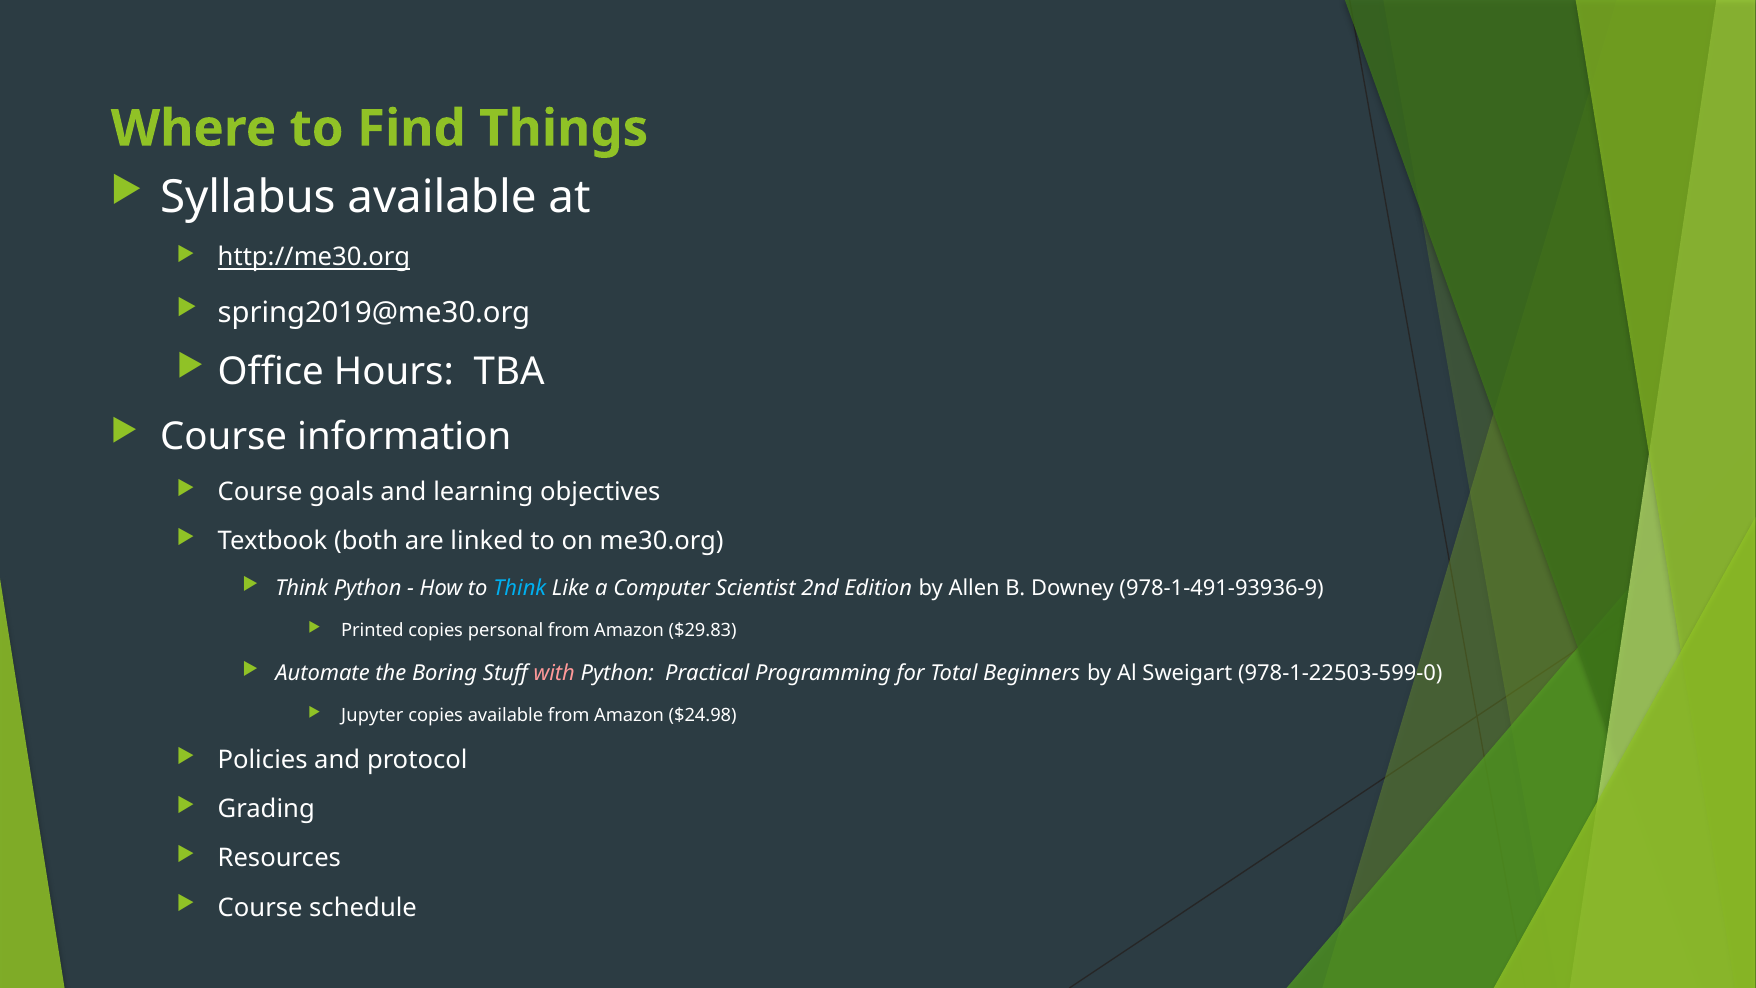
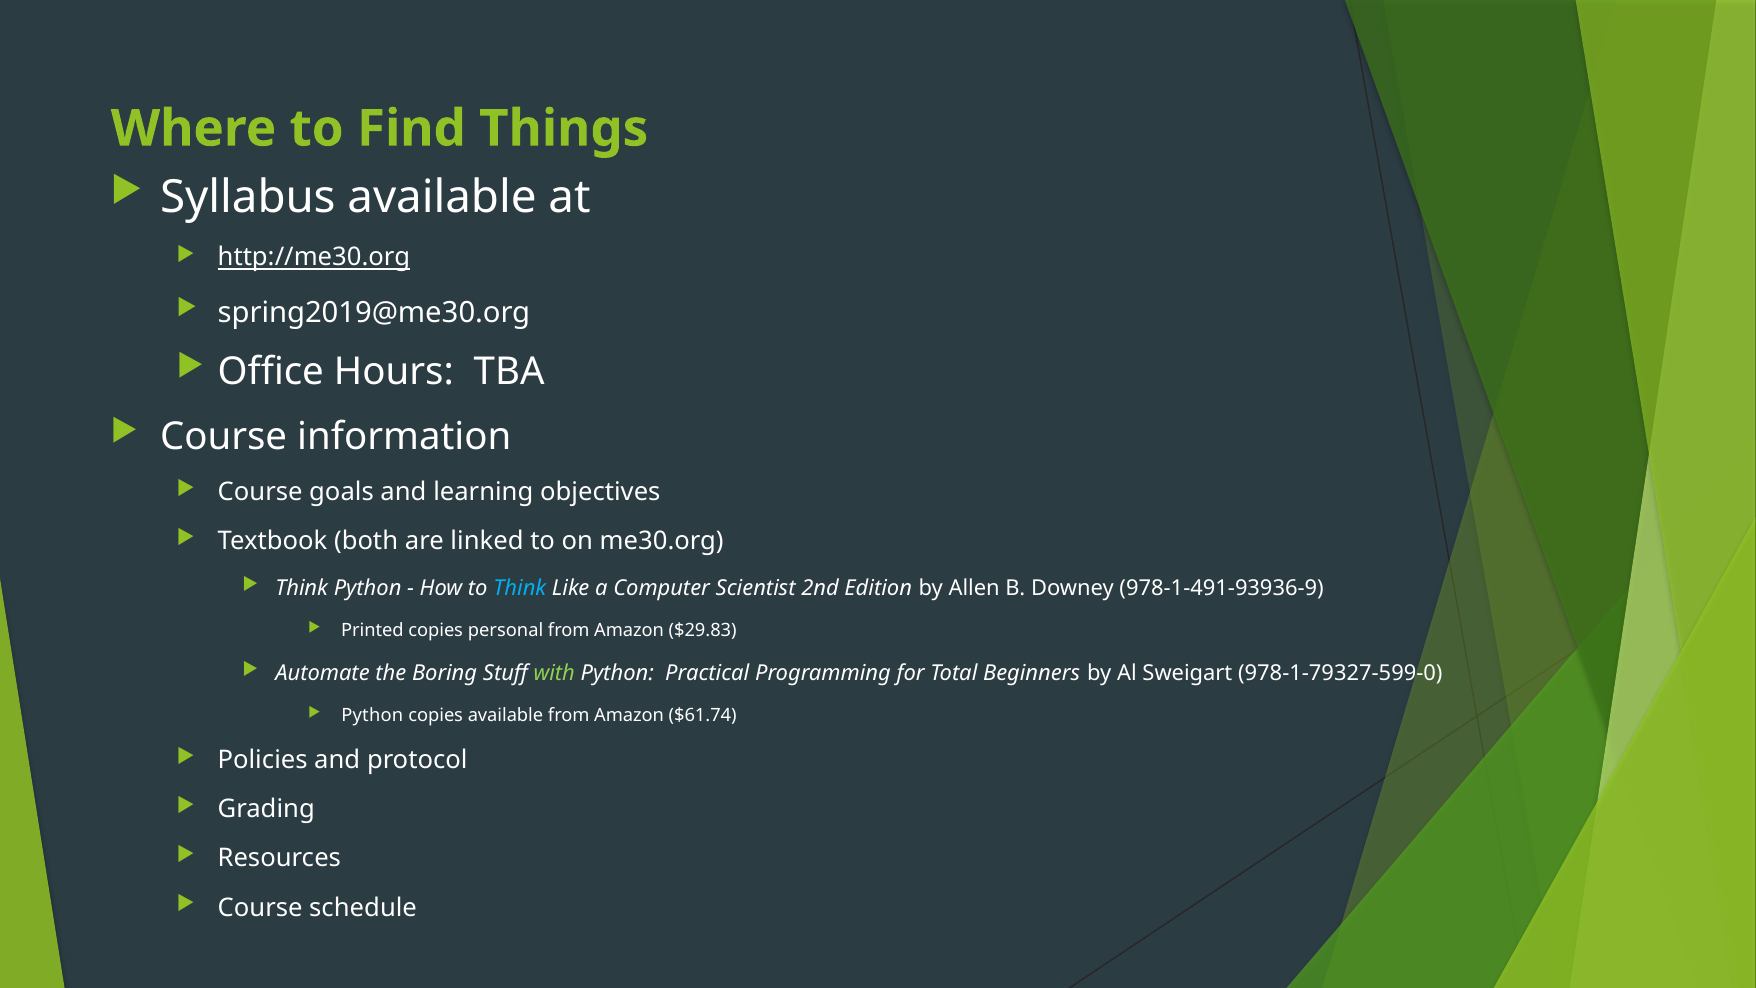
with colour: pink -> light green (554, 673)
978-1-22503-599-0: 978-1-22503-599-0 -> 978-1-79327-599-0 (1340, 673)
Jupyter: Jupyter -> Python (372, 715)
$24.98: $24.98 -> $61.74 (703, 715)
